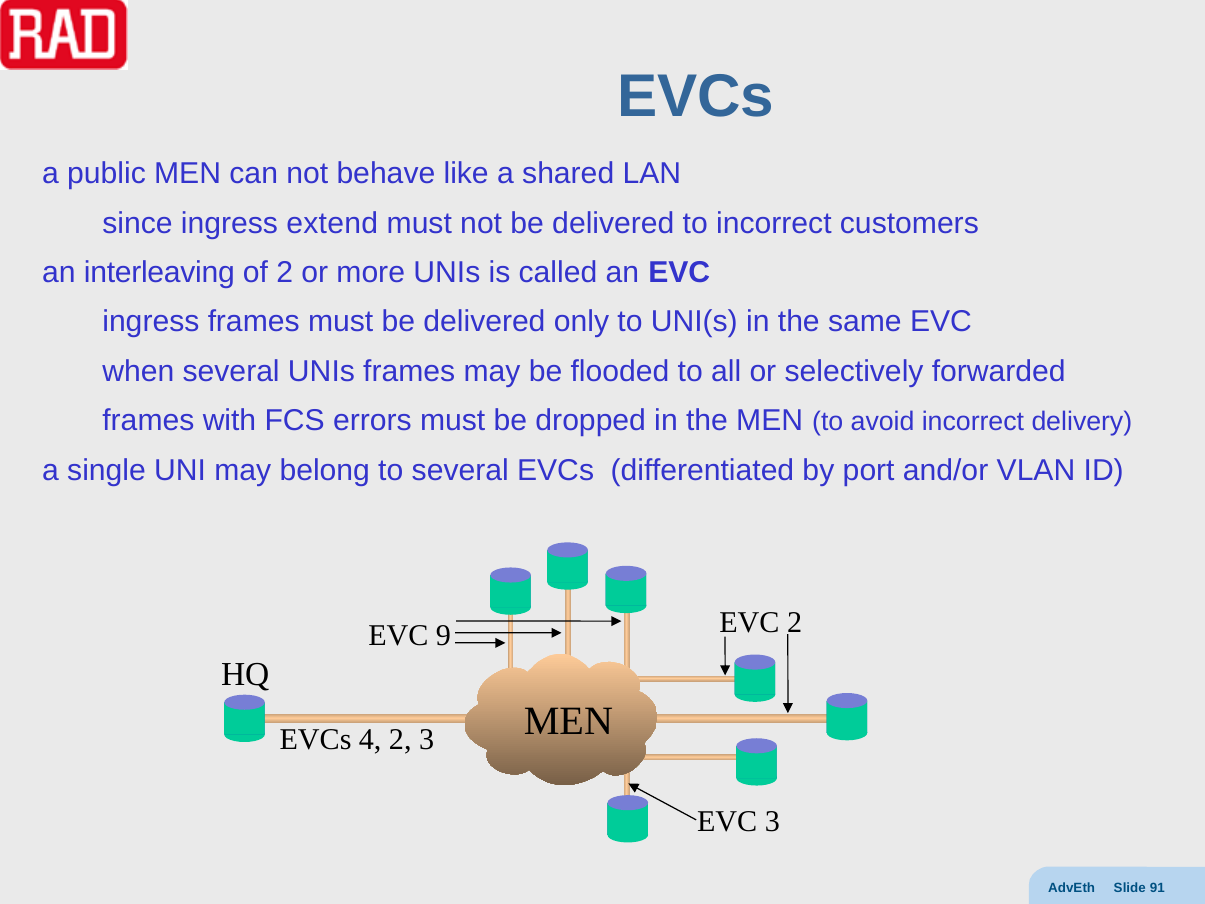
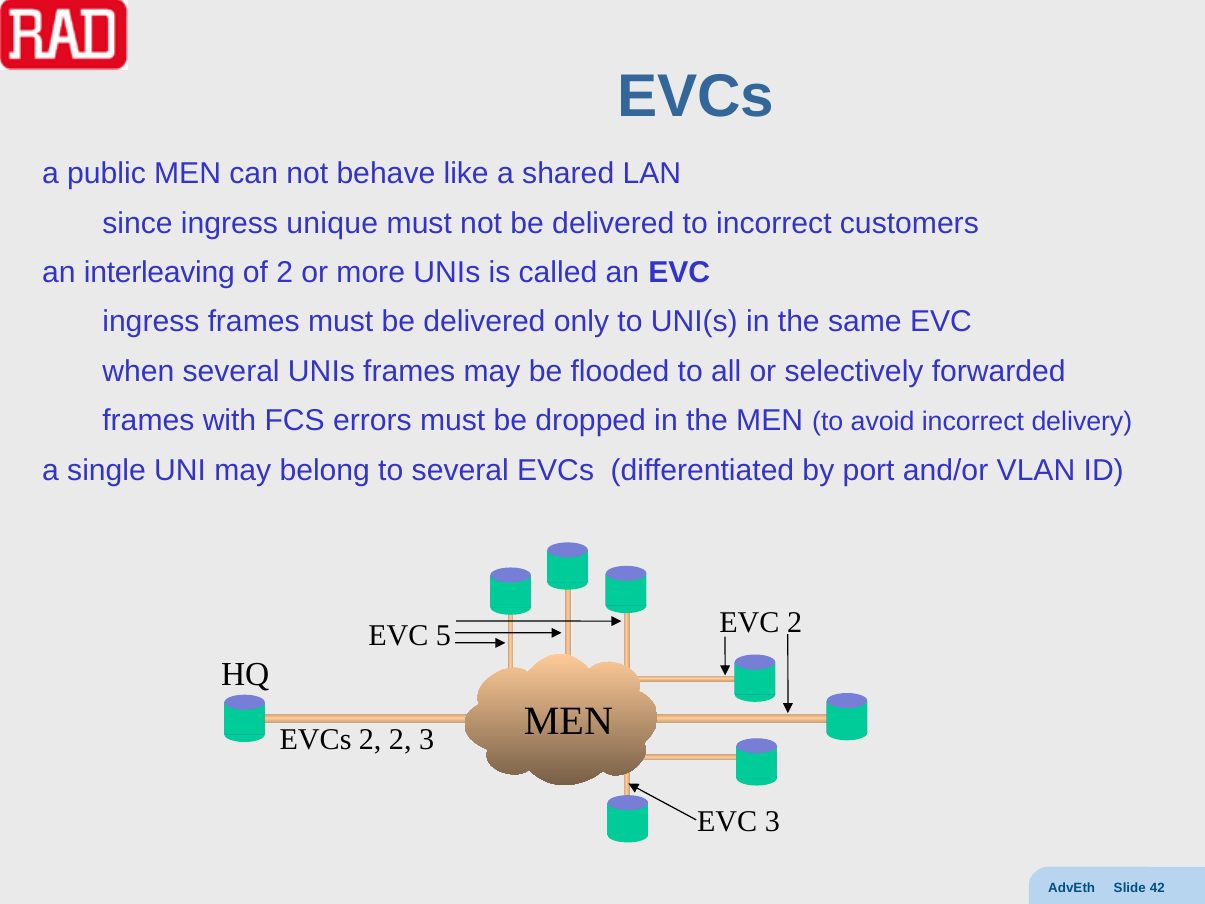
extend: extend -> unique (332, 223)
9: 9 -> 5 (444, 635)
EVCs 4: 4 -> 2 (370, 739)
91: 91 -> 42 (1157, 888)
